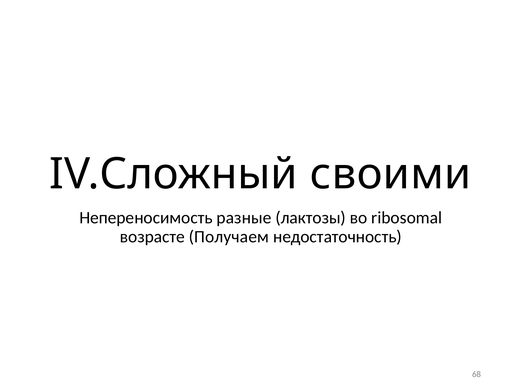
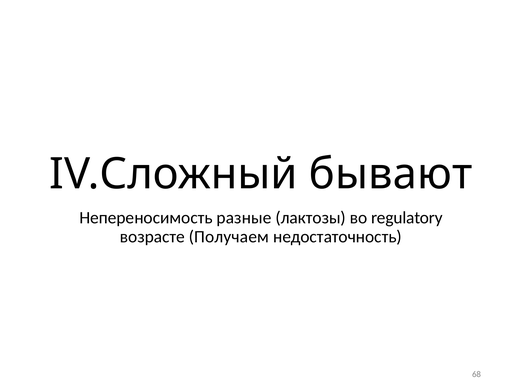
своими: своими -> бывают (391, 174)
ribosomal: ribosomal -> regulatory (407, 218)
